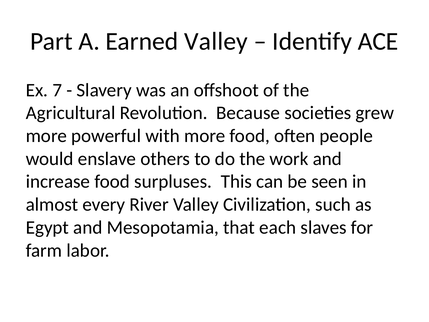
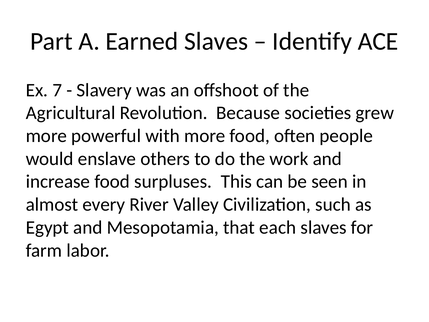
Earned Valley: Valley -> Slaves (216, 41)
